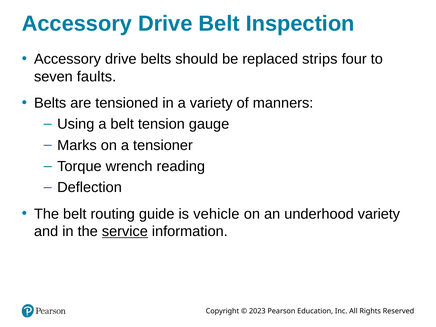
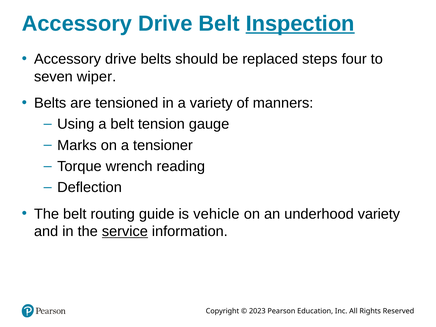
Inspection underline: none -> present (300, 24)
strips: strips -> steps (320, 59)
faults: faults -> wiper (96, 77)
